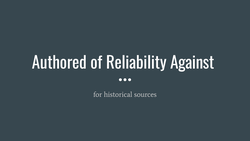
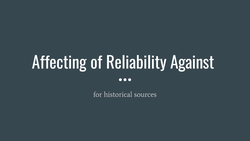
Authored: Authored -> Affecting (59, 63)
